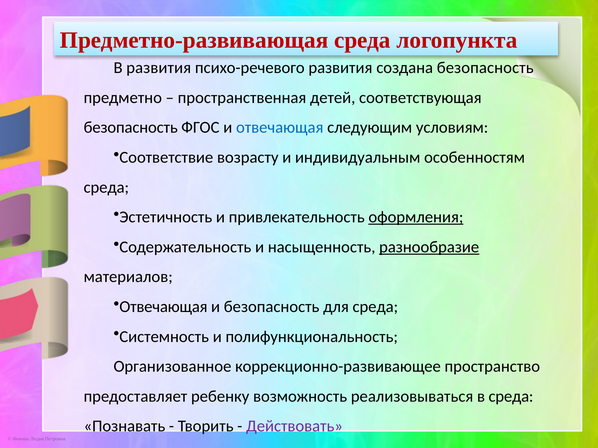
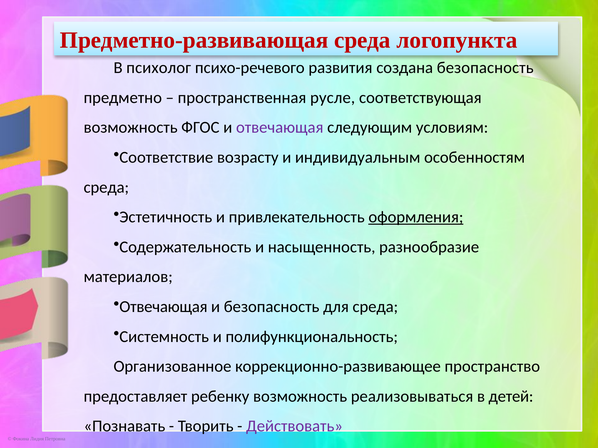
В развития: развития -> психолог (159, 68)
детей: детей -> русле (333, 98)
безопасность: безопасность -> возможность (131, 128)
отвечающая colour: blue -> purple (280, 128)
разнообразие underline: present -> none (429, 247)
в среда: среда -> детей (511, 397)
